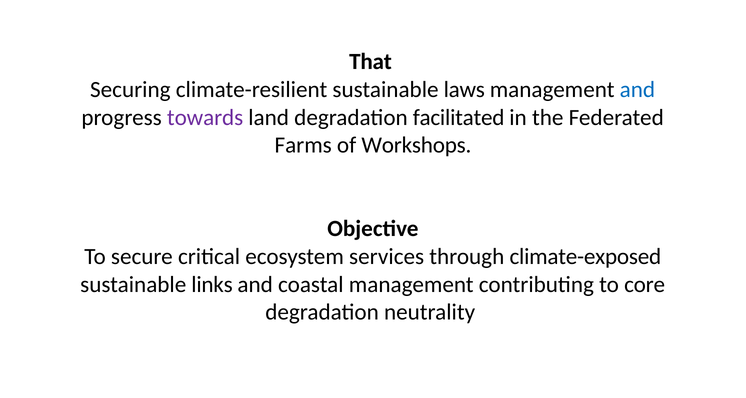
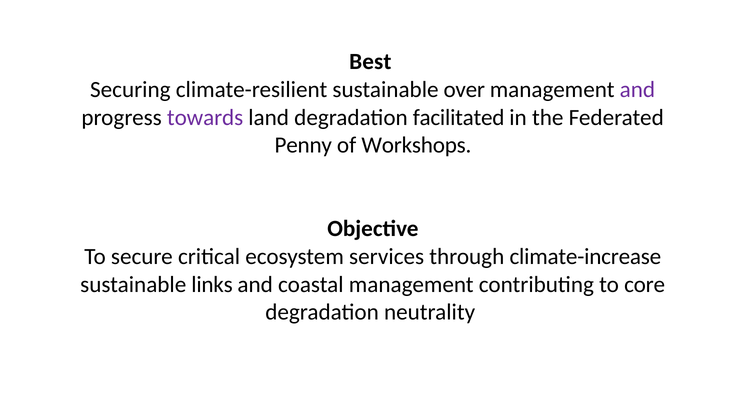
That: That -> Best (370, 62)
laws: laws -> over (464, 90)
and colour: blue -> purple (637, 90)
Farms: Farms -> Penny (303, 145)
climate-exposed: climate-exposed -> climate-increase (585, 256)
